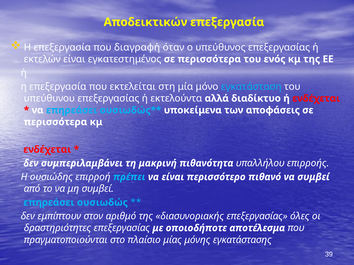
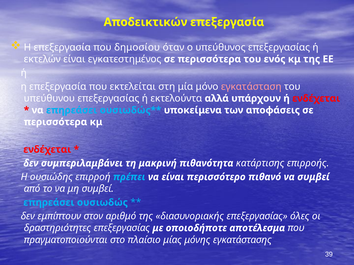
διαγραφή: διαγραφή -> δημοσίου (137, 47)
εγκατάσταση colour: light blue -> pink (251, 87)
διαδίκτυο: διαδίκτυο -> υπάρχουν (256, 99)
υπαλλήλου: υπαλλήλου -> κατάρτισης (260, 163)
